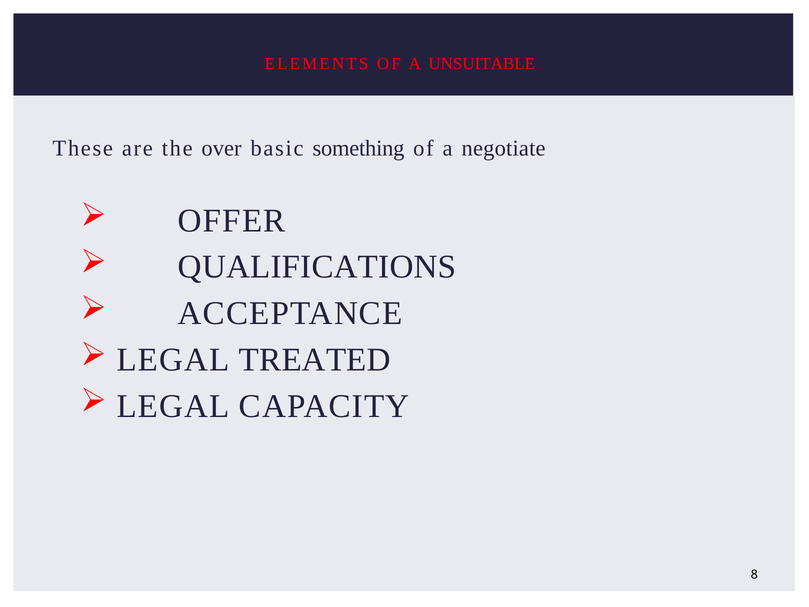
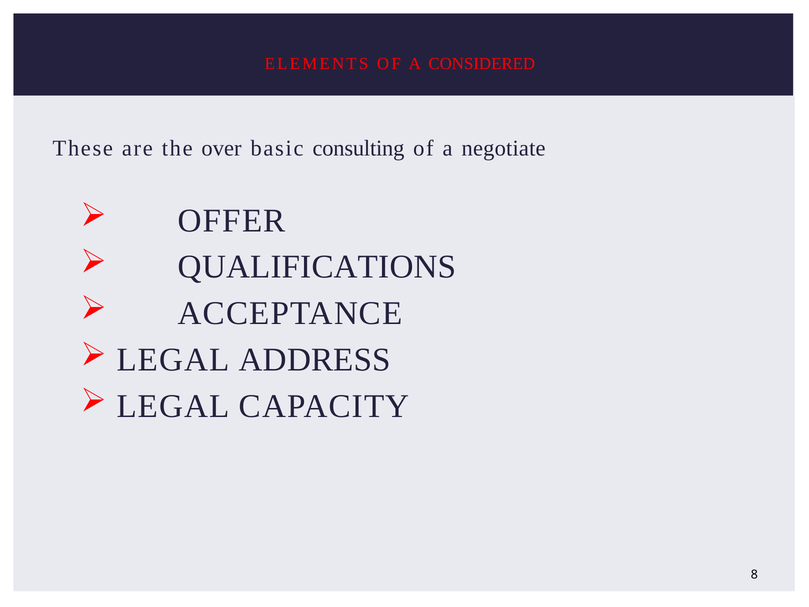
UNSUITABLE: UNSUITABLE -> CONSIDERED (482, 64)
something: something -> consulting (358, 148)
TREATED: TREATED -> ADDRESS (315, 360)
